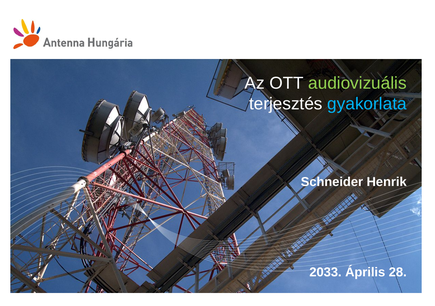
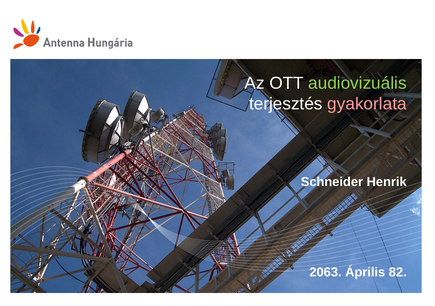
gyakorlata colour: light blue -> pink (367, 104)
2033: 2033 -> 2063 (325, 272)
28: 28 -> 82 (398, 272)
